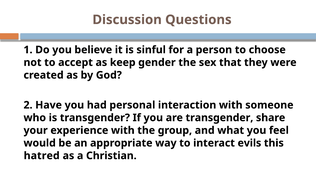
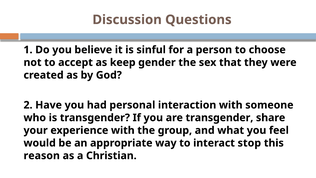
evils: evils -> stop (249, 143)
hatred: hatred -> reason (42, 155)
